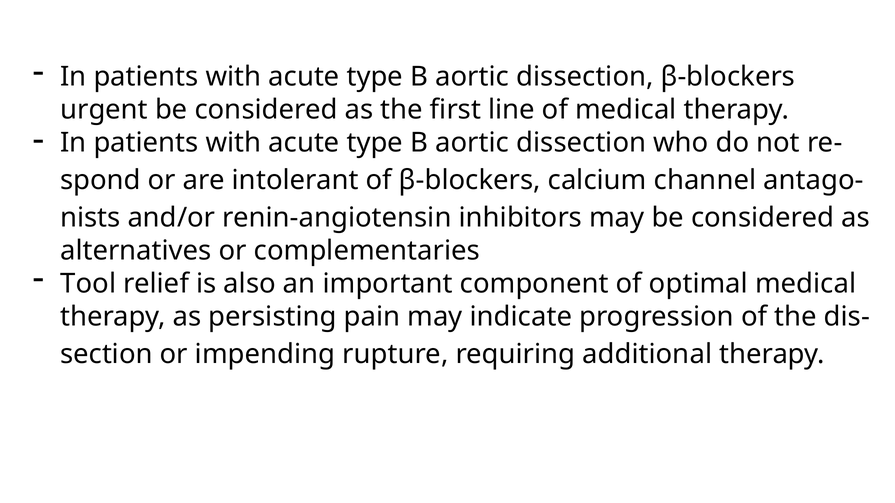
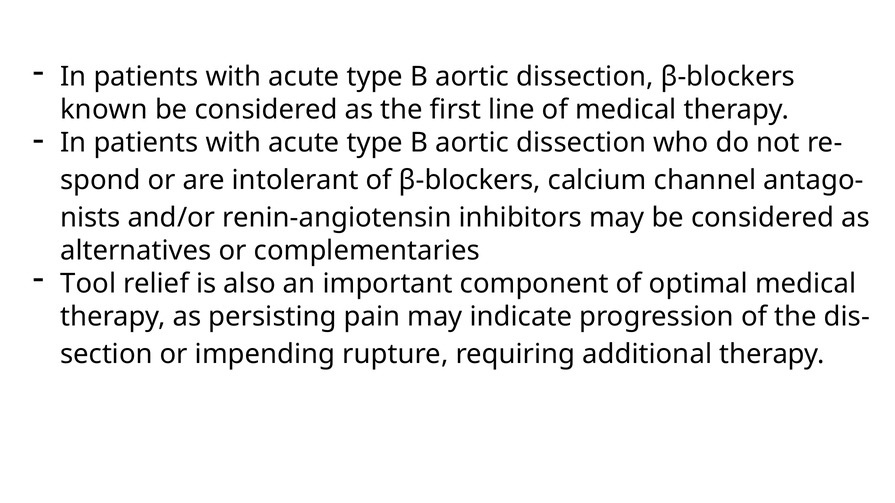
urgent: urgent -> known (104, 110)
